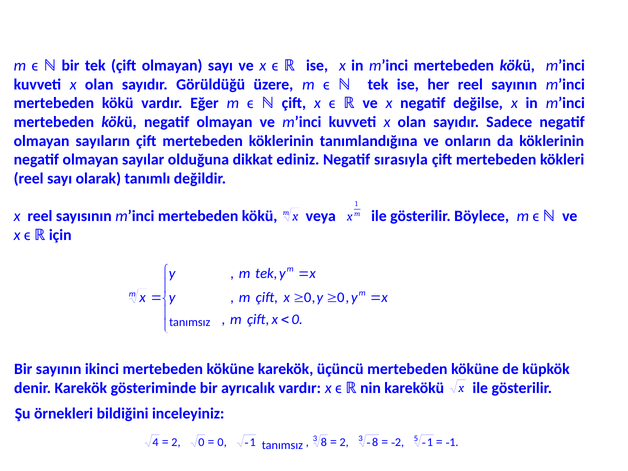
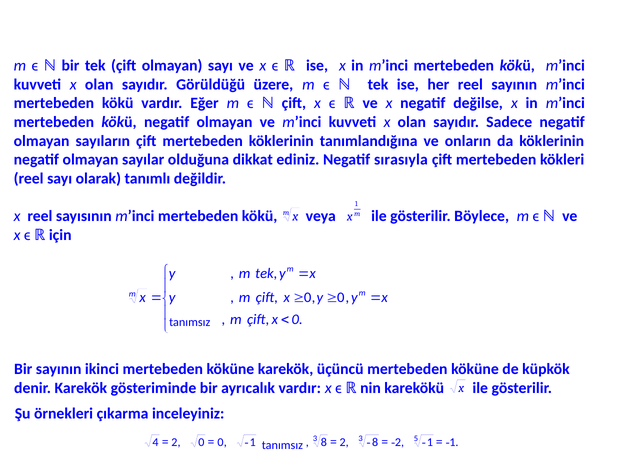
bildiğini: bildiğini -> çıkarma (123, 413)
